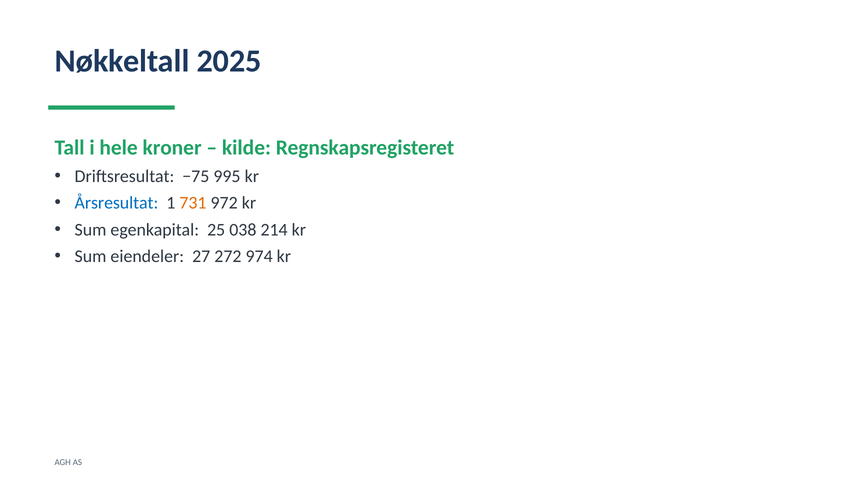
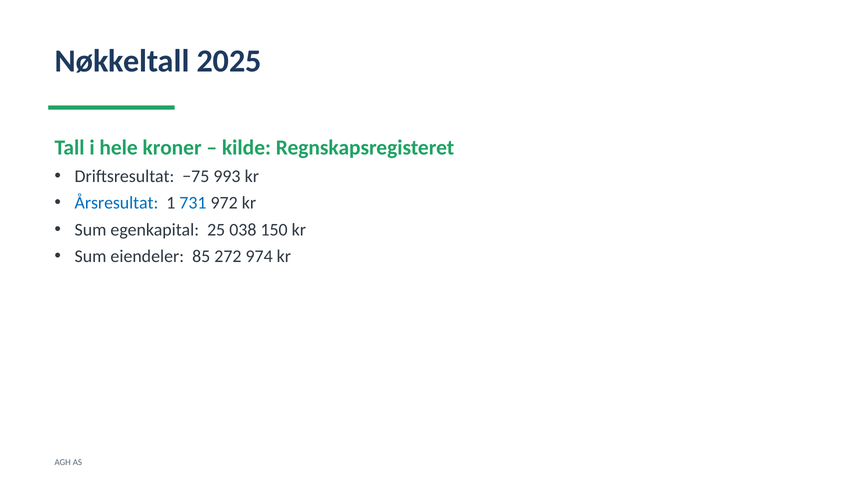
995: 995 -> 993 (227, 176)
731 colour: orange -> blue (193, 203)
214: 214 -> 150 (274, 230)
27: 27 -> 85 (201, 257)
